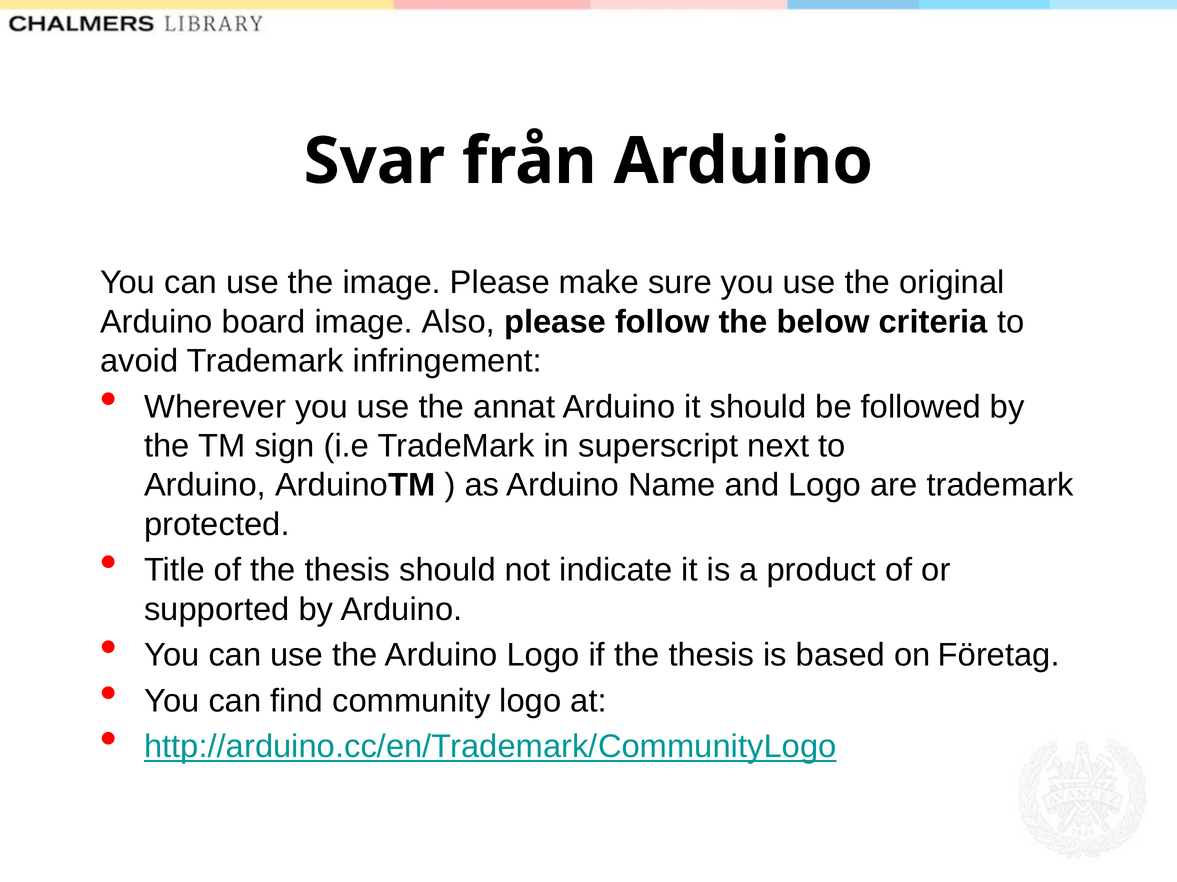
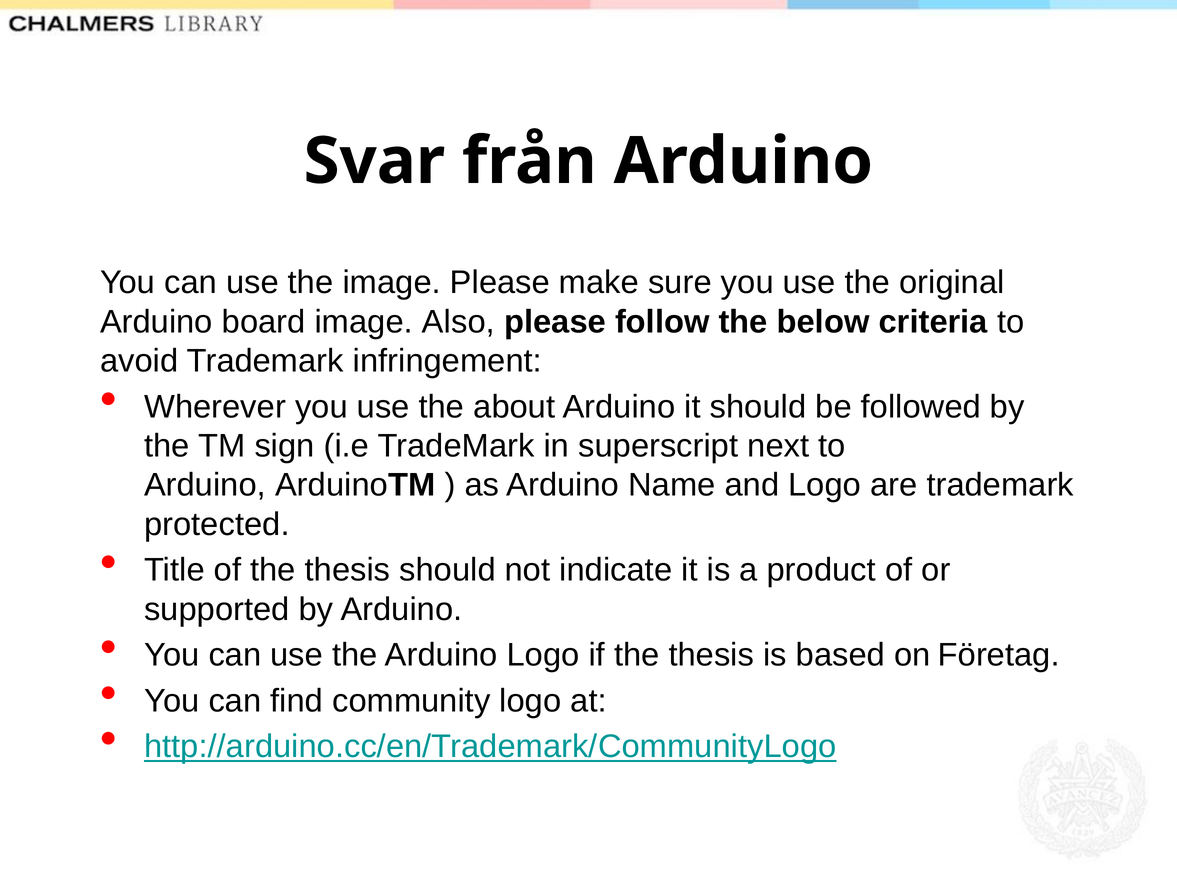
annat: annat -> about (514, 407)
